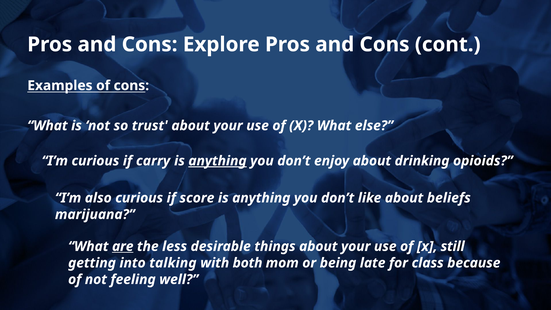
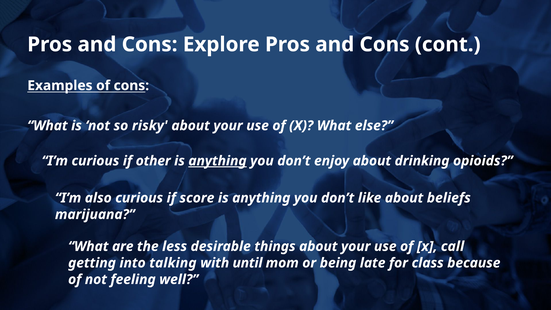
trust: trust -> risky (150, 126)
carry: carry -> other (153, 161)
are underline: present -> none (123, 246)
still: still -> call (453, 246)
both: both -> until (248, 263)
